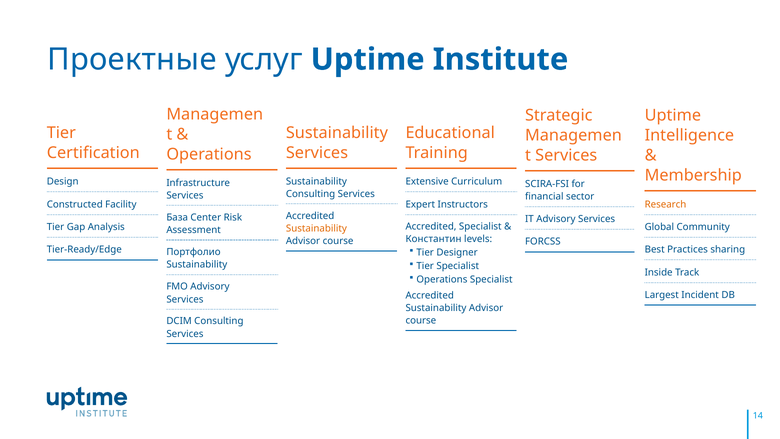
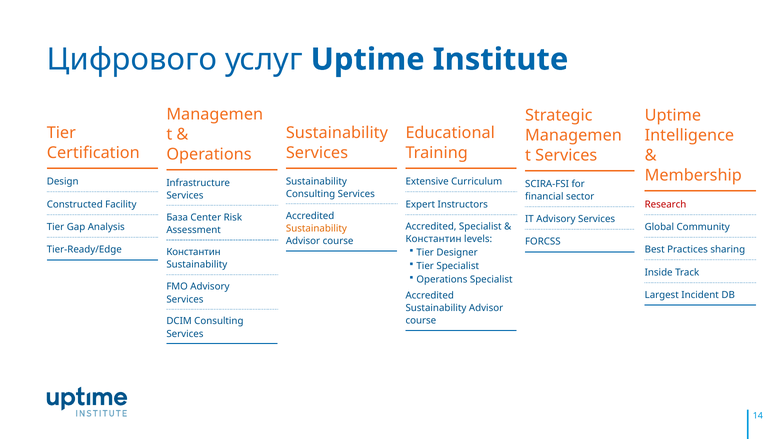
Проектные: Проектные -> Цифрового (132, 59)
Research colour: orange -> red (666, 204)
Портфолио: Портфолио -> Константин (194, 252)
